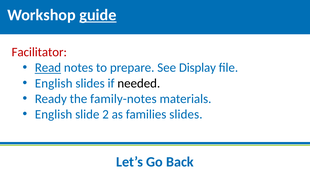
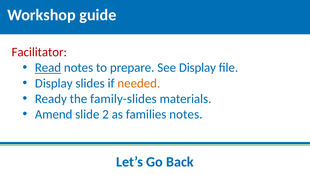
guide underline: present -> none (98, 15)
English: English -> Display (54, 83)
needed colour: black -> orange (139, 83)
family-notes: family-notes -> family-slides (123, 98)
English: English -> Amend (54, 114)
families slides: slides -> notes (186, 114)
